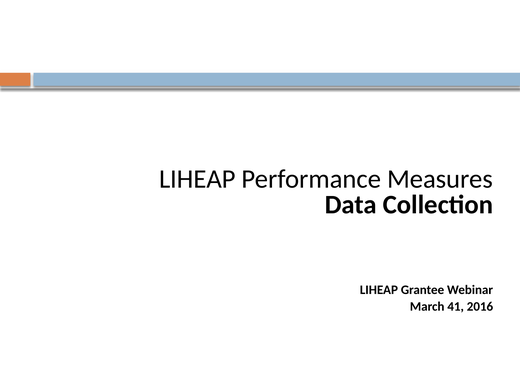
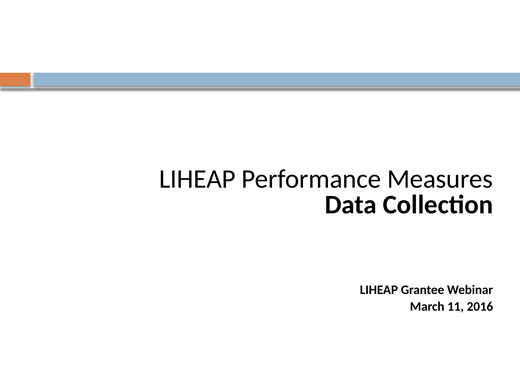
41: 41 -> 11 (456, 307)
